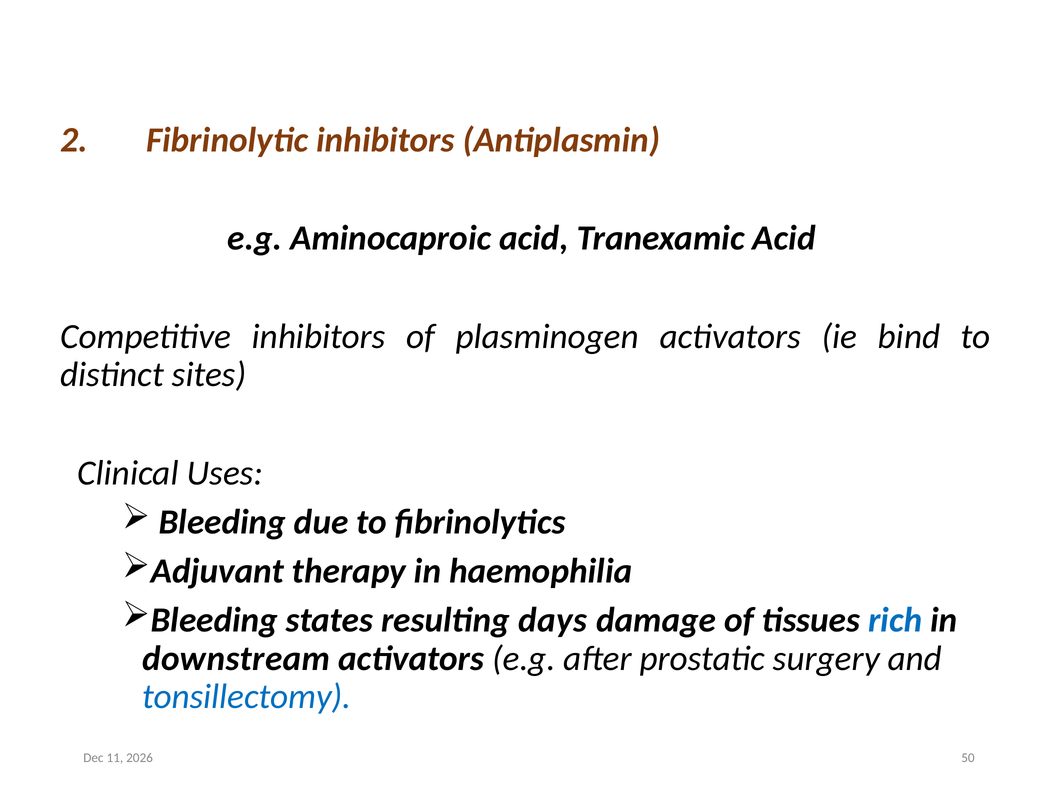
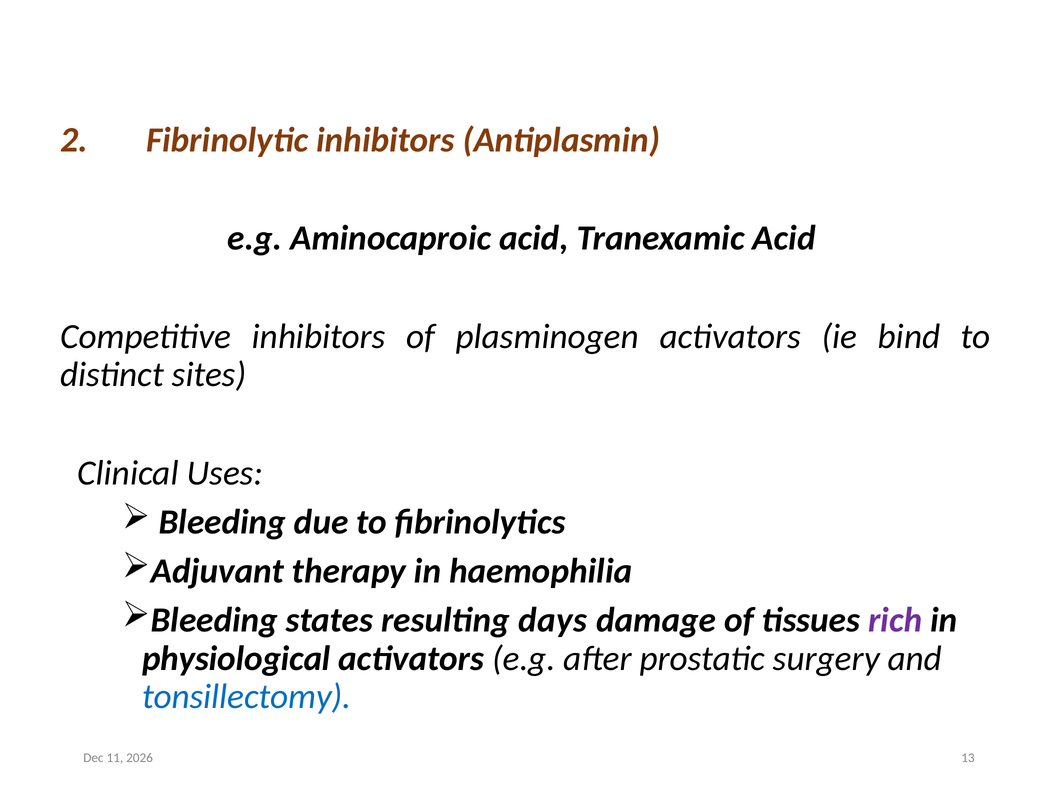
rich colour: blue -> purple (895, 620)
downstream: downstream -> physiological (236, 658)
50: 50 -> 13 (968, 757)
